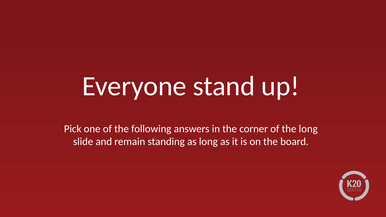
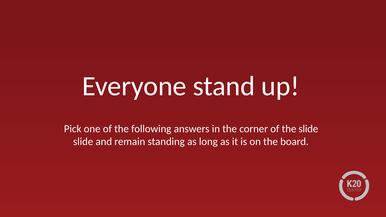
the long: long -> slide (308, 129)
